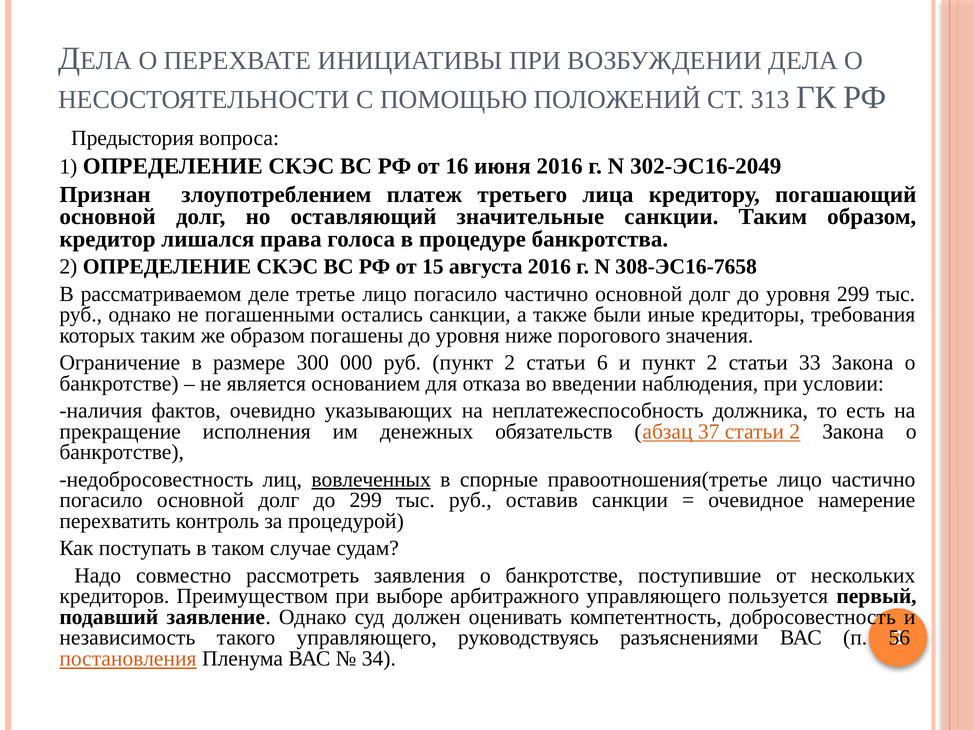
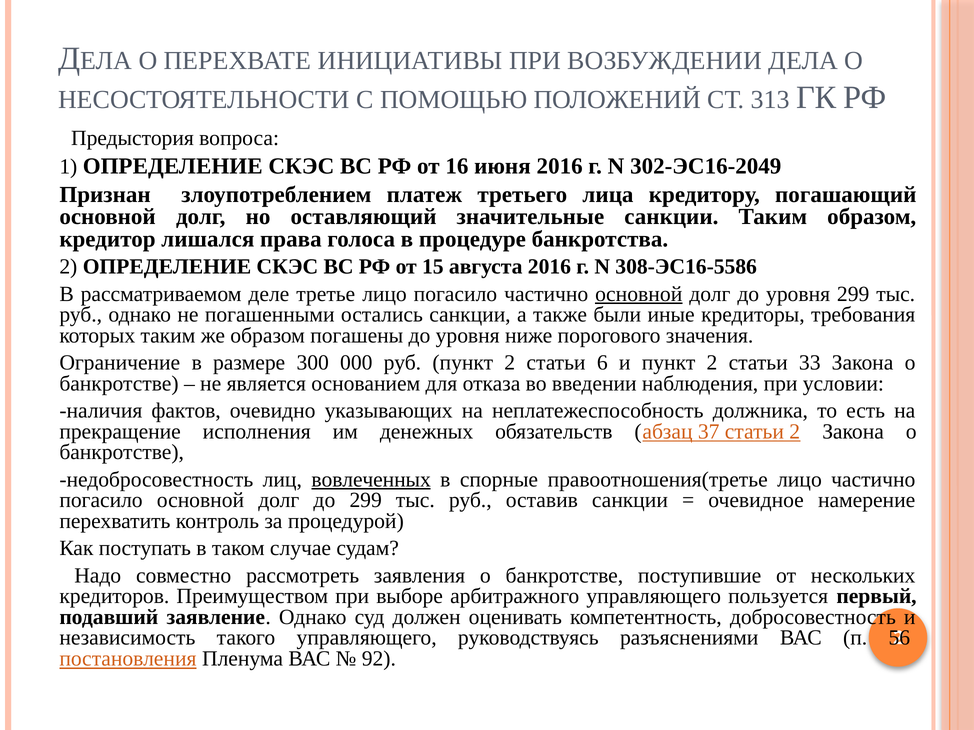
308-ЭС16-7658: 308-ЭС16-7658 -> 308-ЭС16-5586 (686, 267)
основной underline: none -> present (639, 294)
34: 34 -> 92 (379, 659)
